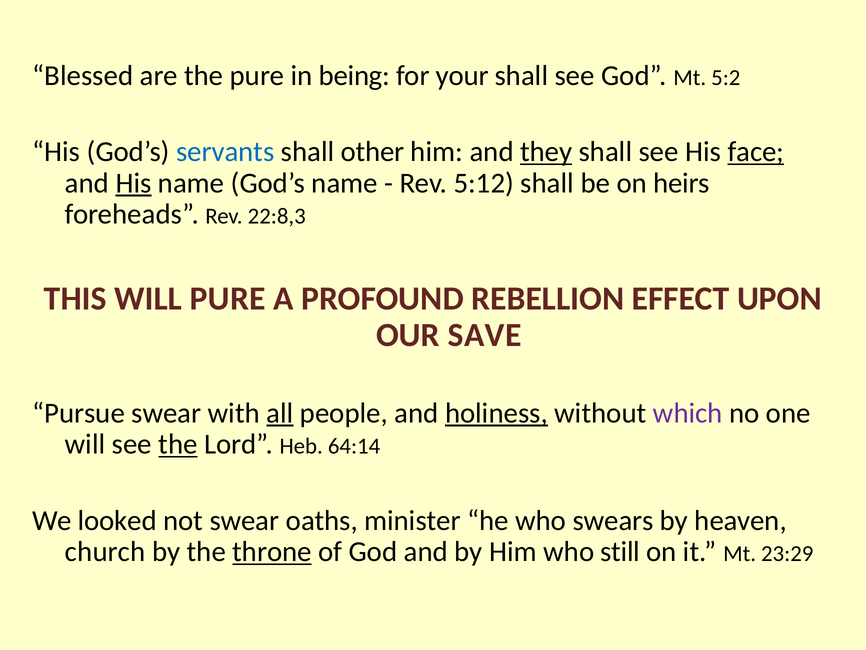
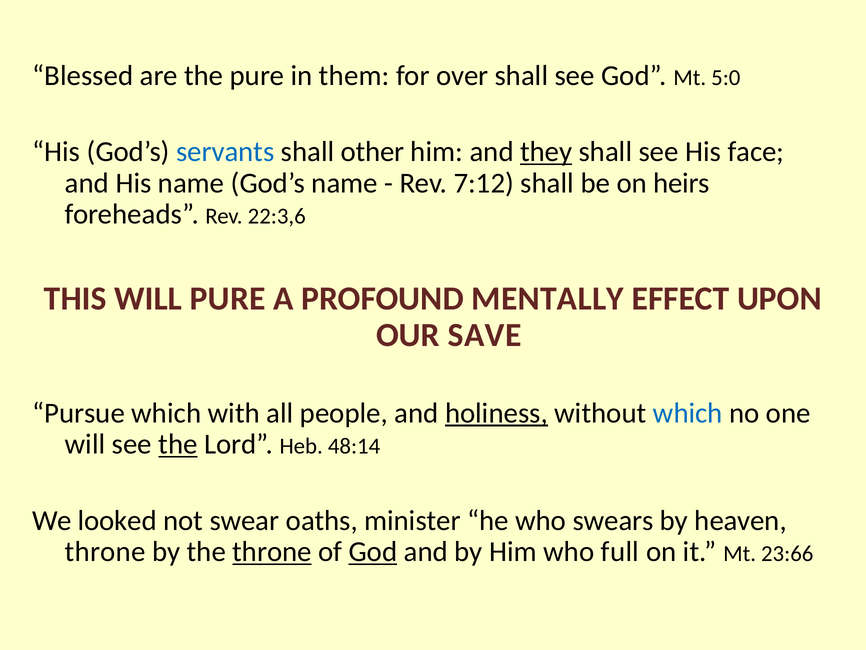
being: being -> them (354, 76)
your: your -> over (462, 76)
5:2: 5:2 -> 5:0 (726, 78)
face underline: present -> none (756, 152)
His underline: present -> none (134, 183)
5:12: 5:12 -> 7:12 (484, 183)
22:8,3: 22:8,3 -> 22:3,6 (277, 216)
REBELLION: REBELLION -> MENTALLY (548, 298)
Pursue swear: swear -> which (166, 413)
all underline: present -> none (280, 413)
which colour: purple -> blue (688, 413)
64:14: 64:14 -> 48:14 (354, 446)
church: church -> throne (105, 551)
God underline: none -> present (373, 551)
still: still -> full (620, 551)
23:29: 23:29 -> 23:66 (787, 553)
